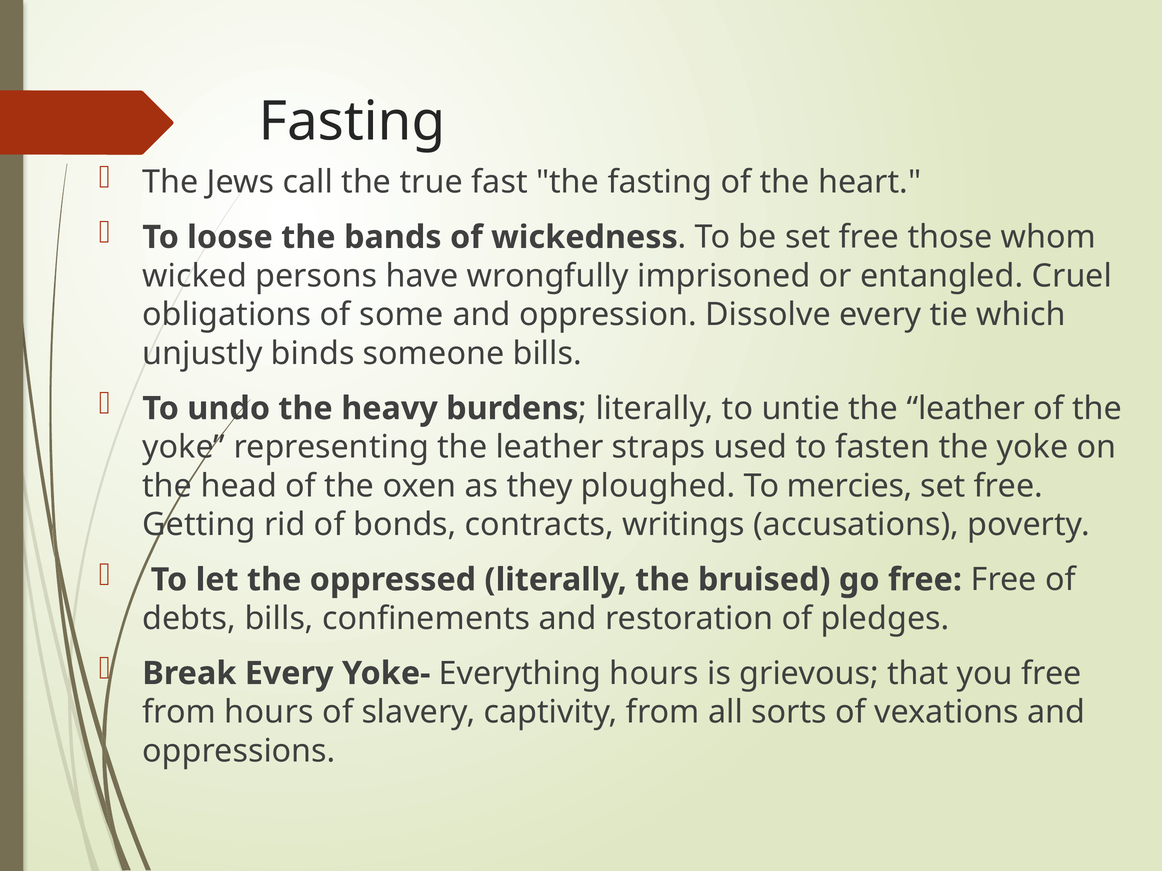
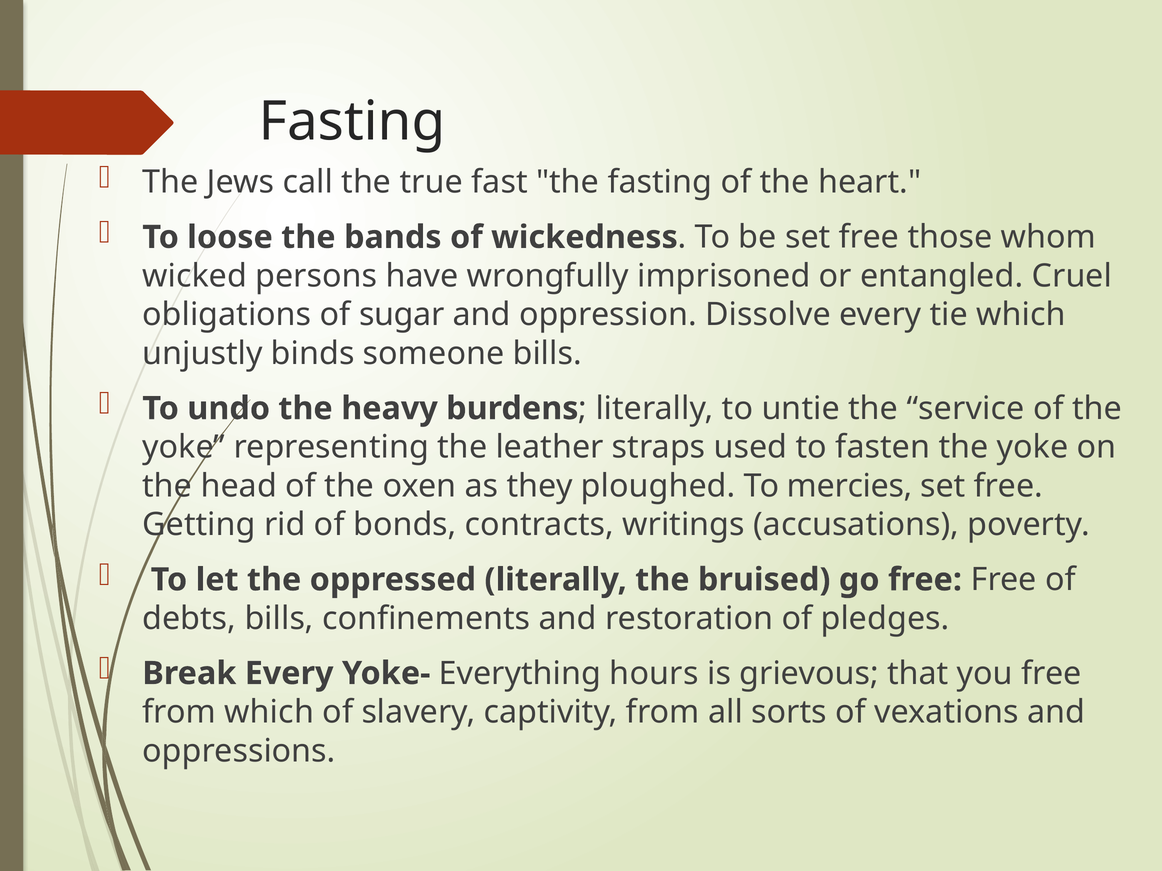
some: some -> sugar (402, 315)
untie the leather: leather -> service (966, 409)
from hours: hours -> which (269, 713)
